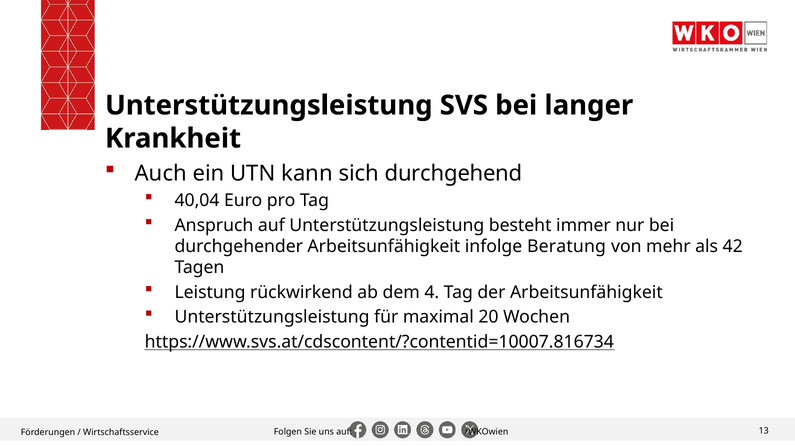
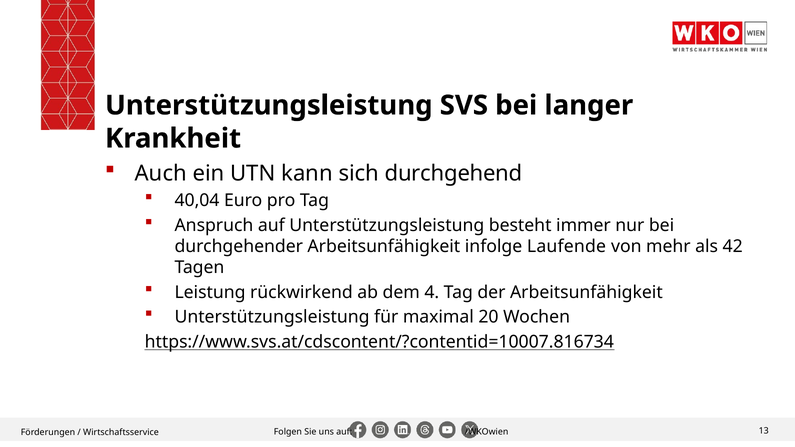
Beratung: Beratung -> Laufende (567, 247)
